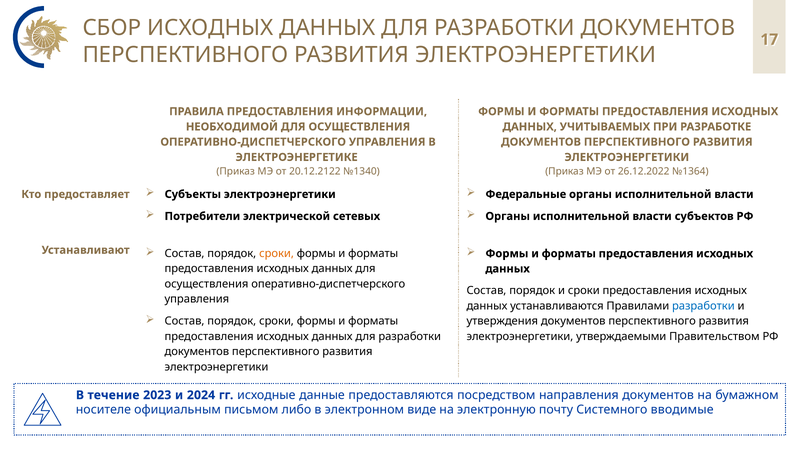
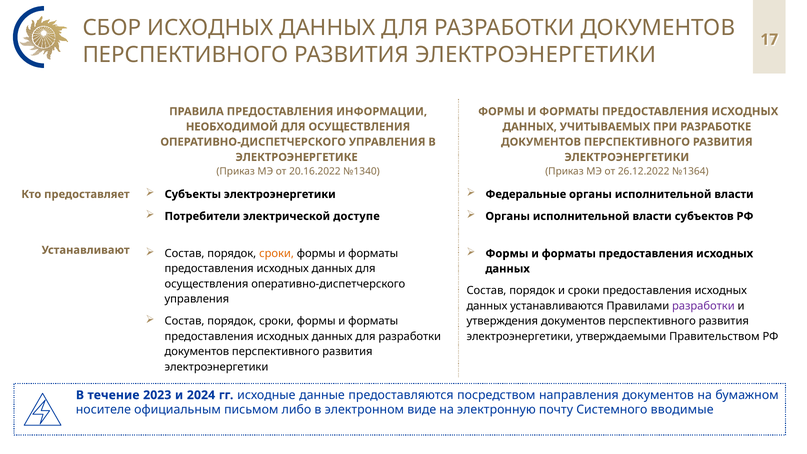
20.12.2122: 20.12.2122 -> 20.16.2022 (315, 172)
сетевых: сетевых -> доступе (356, 216)
разработки colour: blue -> purple (703, 306)
